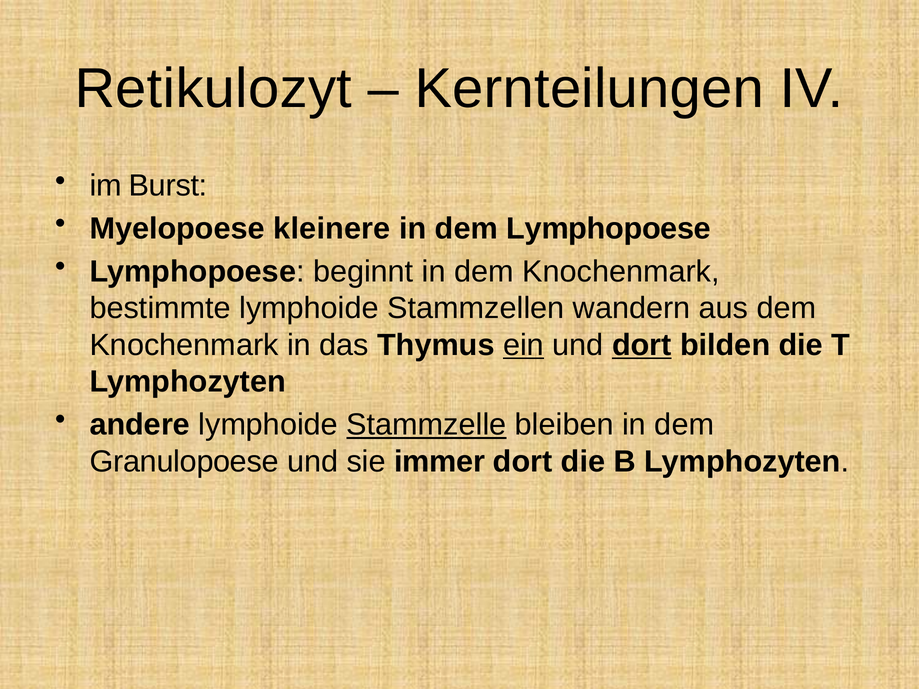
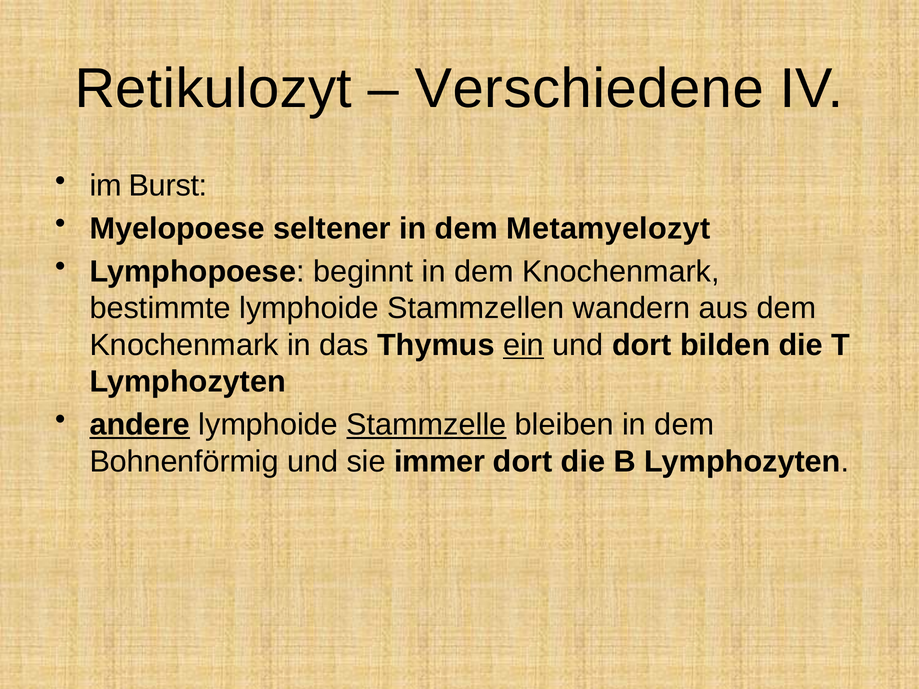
Kernteilungen: Kernteilungen -> Verschiedene (589, 89)
kleinere: kleinere -> seltener (332, 229)
dem Lymphopoese: Lymphopoese -> Metamyelozyt (608, 229)
dort underline: present -> none (642, 345)
andere underline: none -> present (140, 425)
Granulopoese: Granulopoese -> Bohnenförmig (184, 462)
